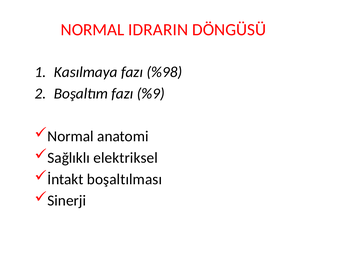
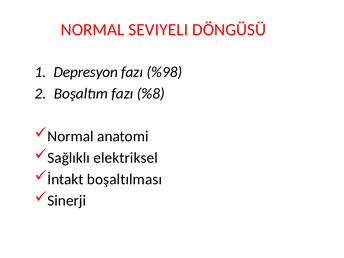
IDRARIN: IDRARIN -> SEVIYELI (158, 30)
Kasılmaya: Kasılmaya -> Depresyon (86, 72)
%9: %9 -> %8 (151, 94)
